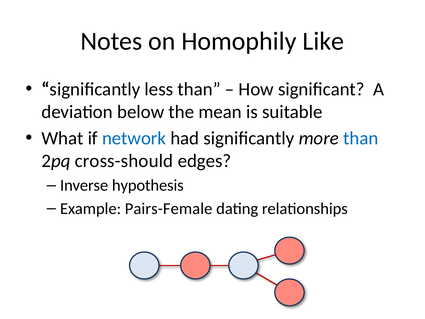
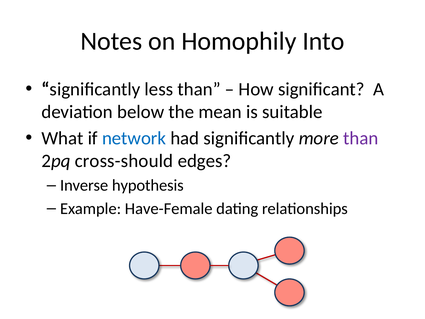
Like: Like -> Into (323, 41)
than colour: blue -> purple (361, 138)
Pairs-Female: Pairs-Female -> Have-Female (169, 209)
